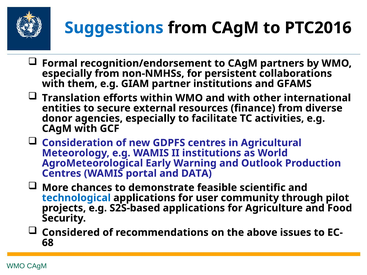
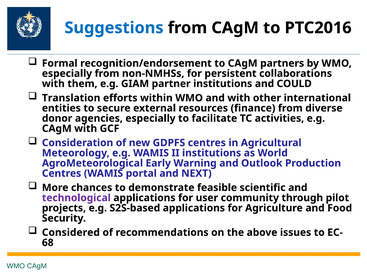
GFAMS: GFAMS -> COULD (294, 84)
DATA: DATA -> NEXT (196, 174)
technological colour: blue -> purple (76, 198)
